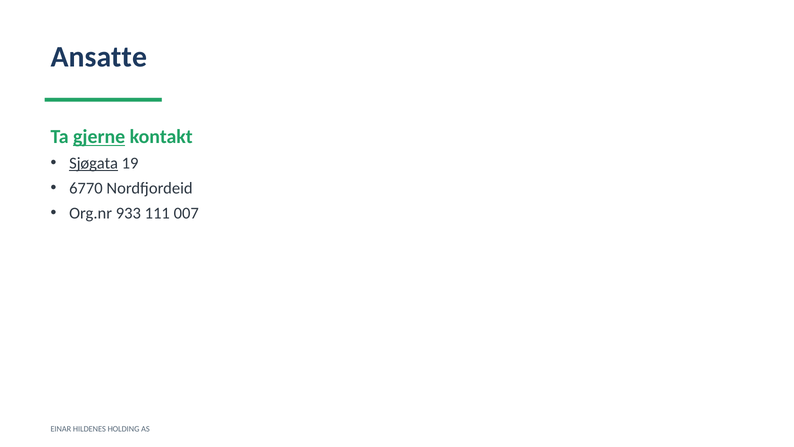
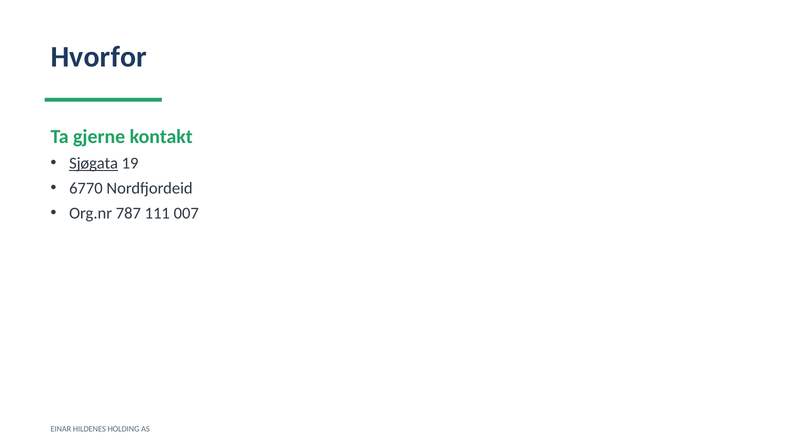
Ansatte: Ansatte -> Hvorfor (99, 57)
gjerne underline: present -> none (99, 137)
933: 933 -> 787 (128, 213)
